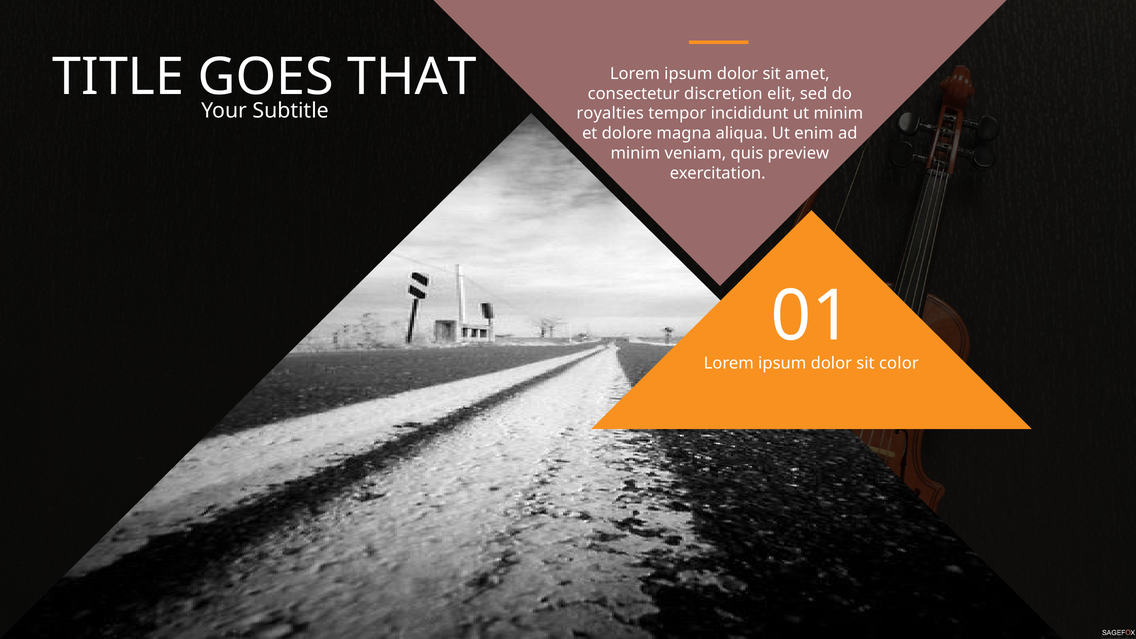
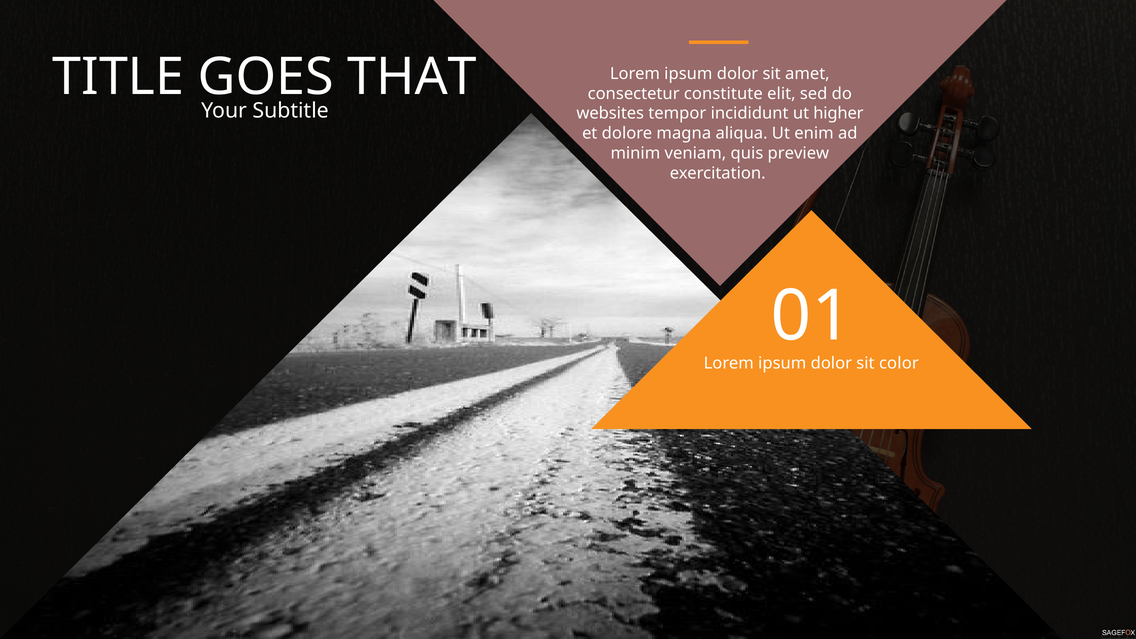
discretion: discretion -> constitute (723, 94)
royalties: royalties -> websites (610, 114)
ut minim: minim -> higher (838, 114)
